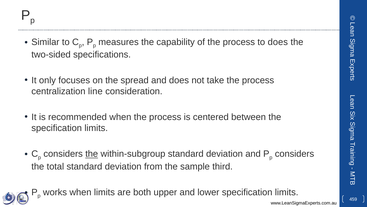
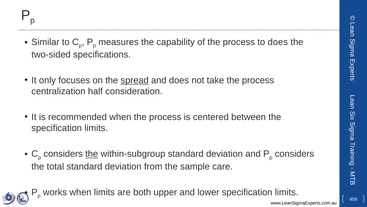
spread underline: none -> present (135, 80)
line: line -> half (95, 91)
third: third -> care (223, 166)
